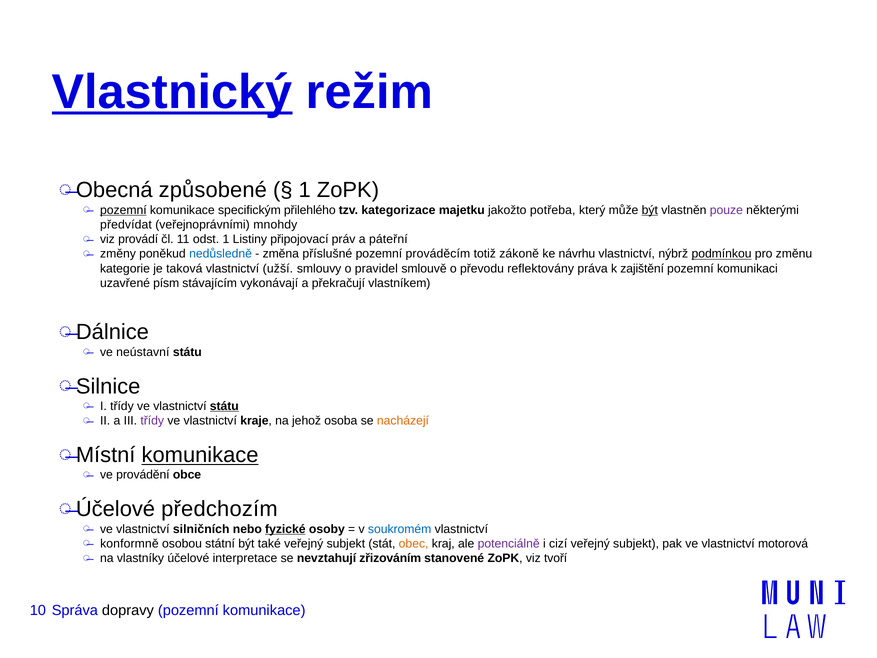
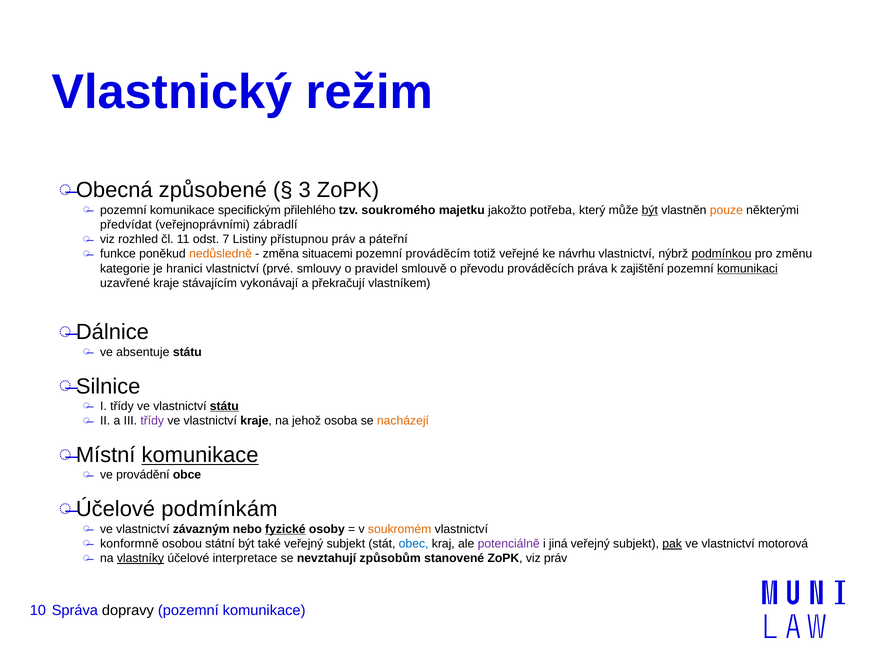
Vlastnický underline: present -> none (172, 92)
1: 1 -> 3 (305, 190)
pozemní underline: present -> none (123, 210)
kategorizace: kategorizace -> soukromého (398, 210)
pouze colour: purple -> orange (726, 210)
mnohdy: mnohdy -> zábradlí (275, 225)
provádí: provádí -> rozhled (138, 239)
odst 1: 1 -> 7 (226, 239)
připojovací: připojovací -> přístupnou (299, 239)
změny: změny -> funkce (118, 254)
nedůsledně colour: blue -> orange (221, 254)
příslušné: příslušné -> situacemi (327, 254)
zákoně: zákoně -> veřejné (519, 254)
taková: taková -> hranici (184, 268)
užší: užší -> prvé (278, 268)
reflektovány: reflektovány -> prováděcích (541, 268)
komunikaci underline: none -> present (747, 268)
uzavřené písm: písm -> kraje (166, 283)
neústavní: neústavní -> absentuje (143, 352)
předchozím: předchozím -> podmínkám (219, 509)
silničních: silničních -> závazným (201, 529)
soukromém colour: blue -> orange (400, 529)
obec colour: orange -> blue (414, 543)
cizí: cizí -> jiná (558, 543)
pak underline: none -> present (672, 543)
vlastníky underline: none -> present (141, 558)
zřizováním: zřizováním -> způsobům (390, 558)
viz tvoří: tvoří -> práv (556, 558)
